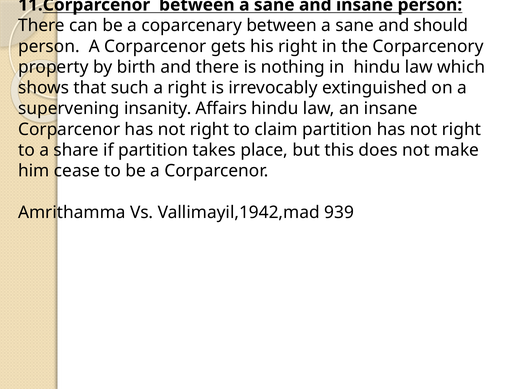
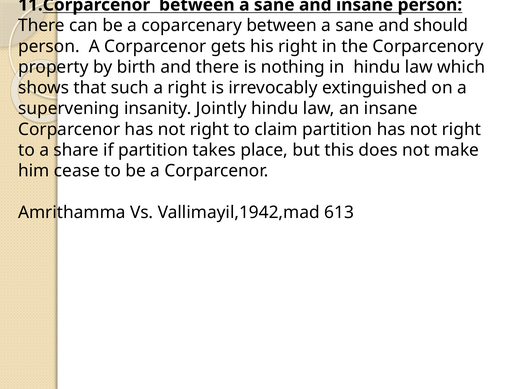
Affairs: Affairs -> Jointly (221, 109)
939: 939 -> 613 (339, 212)
